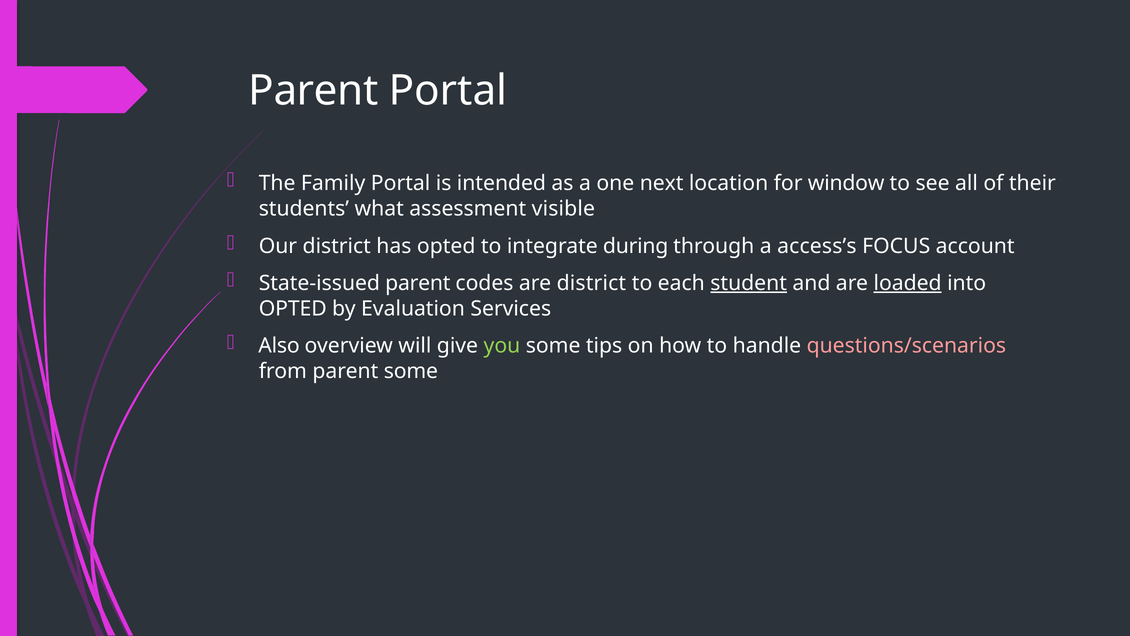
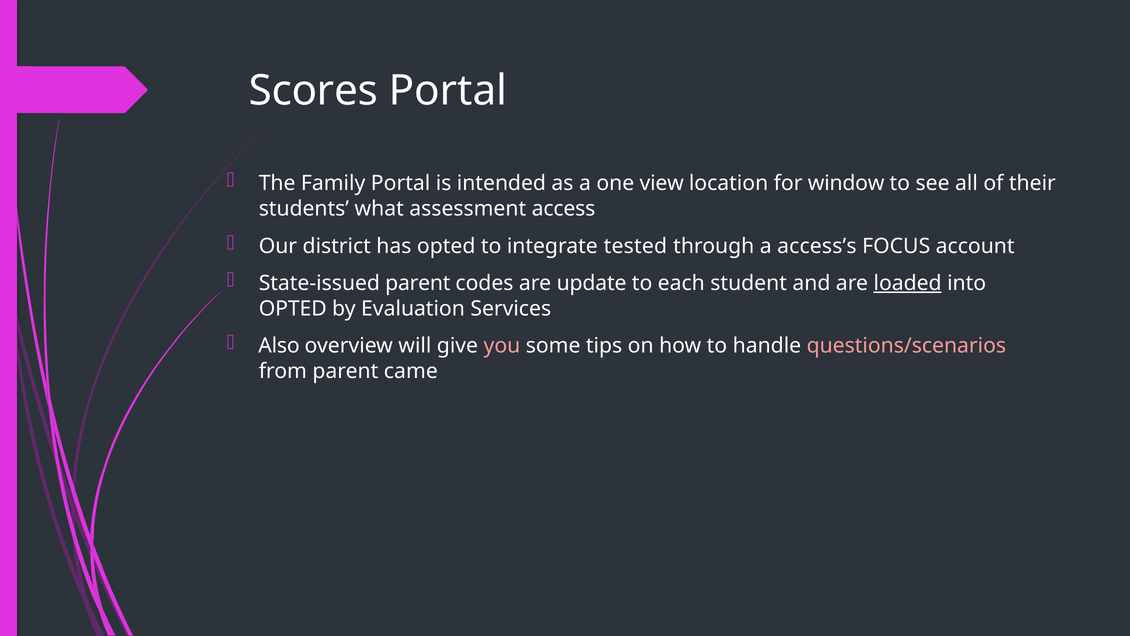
Parent: Parent -> Scores (313, 90)
next: next -> view (662, 183)
visible: visible -> access (564, 209)
during: during -> tested (635, 246)
are district: district -> update (592, 283)
student underline: present -> none (749, 283)
you colour: light green -> pink (502, 346)
parent some: some -> came (411, 371)
